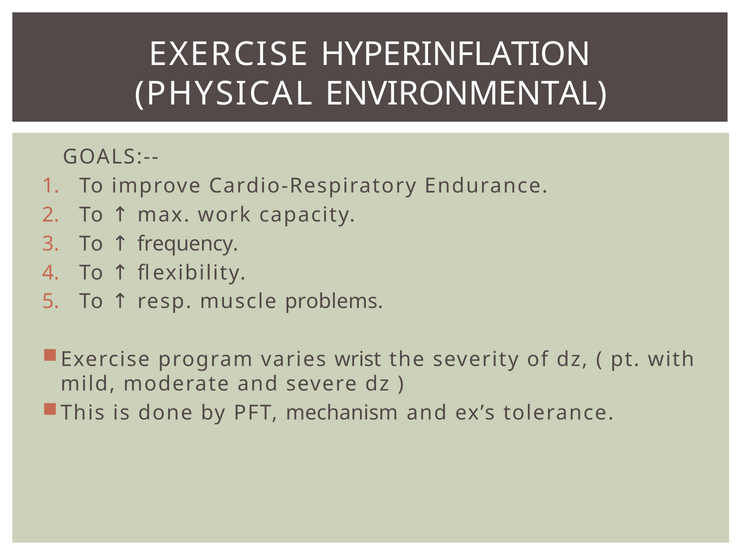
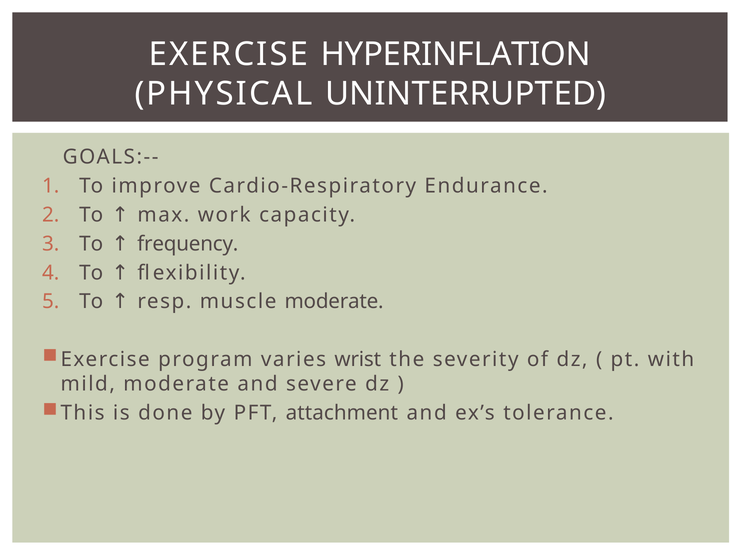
ENVIRONMENTAL: ENVIRONMENTAL -> UNINTERRUPTED (466, 94)
muscle problems: problems -> moderate (334, 301)
mechanism: mechanism -> attachment (342, 413)
